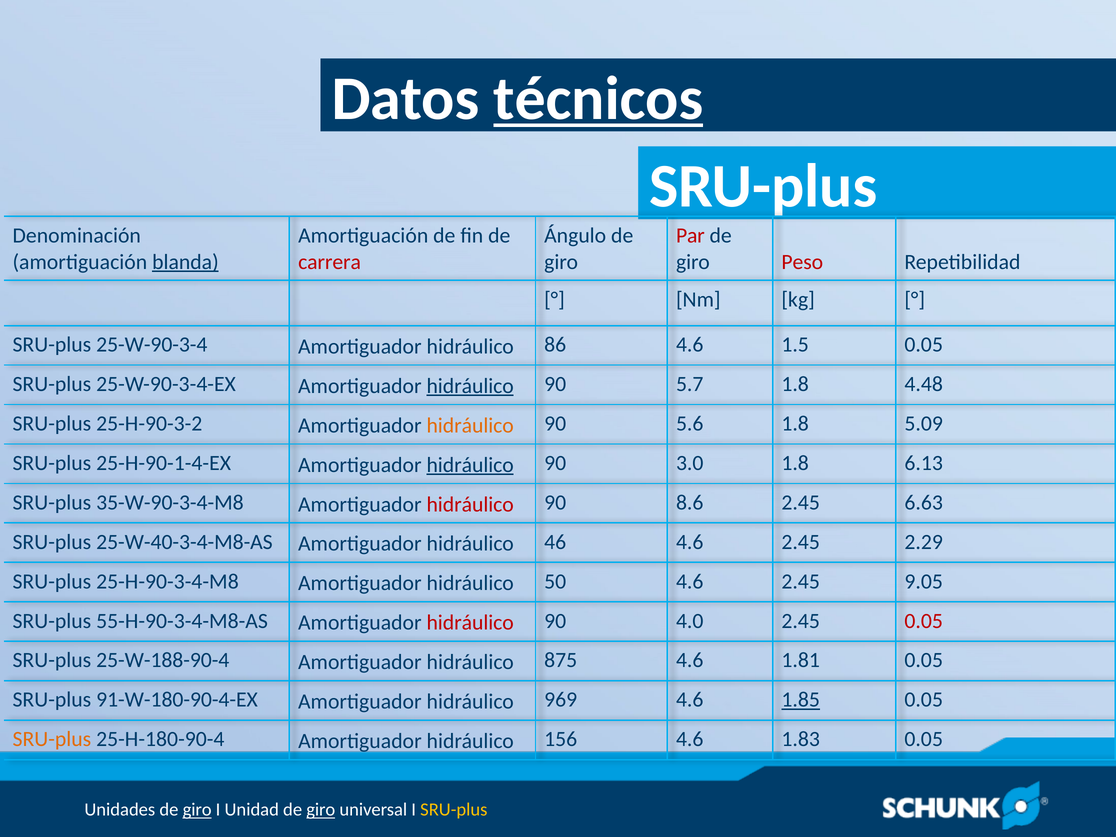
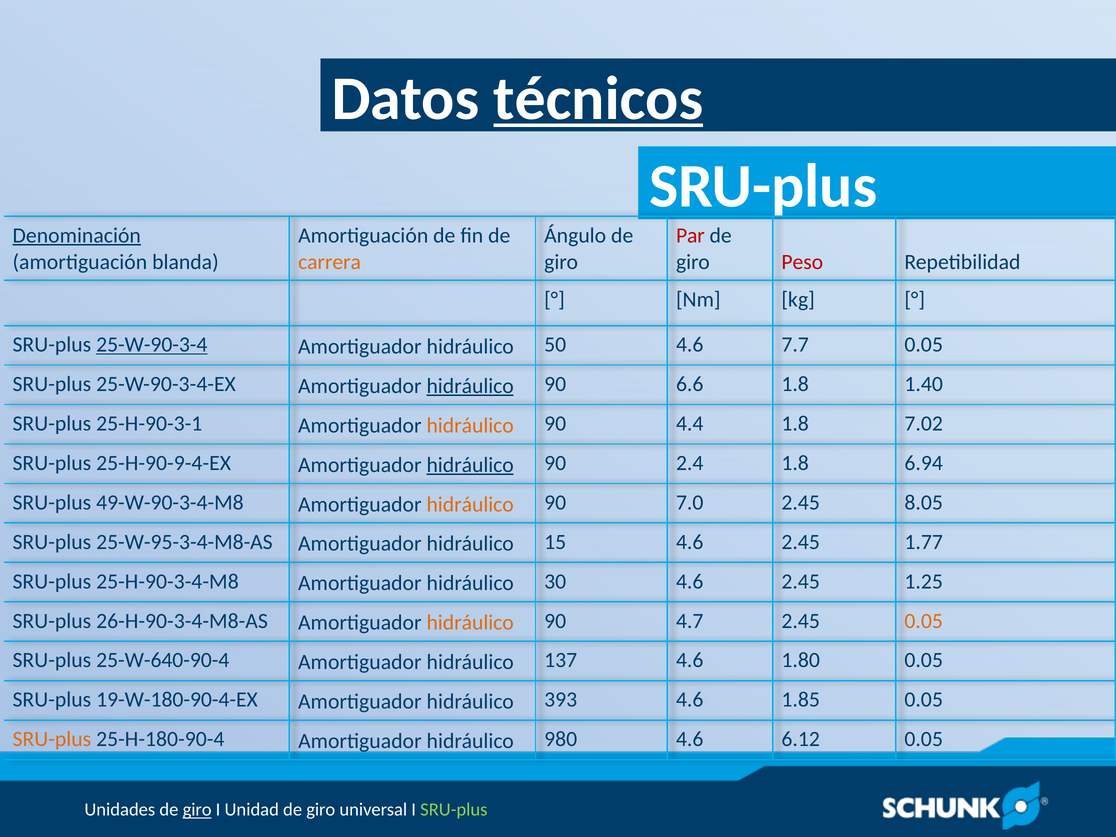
Denominación underline: none -> present (77, 235)
blanda underline: present -> none (185, 262)
carrera colour: red -> orange (330, 262)
25-W-90-3-4 underline: none -> present (152, 345)
86: 86 -> 50 (555, 345)
1.5: 1.5 -> 7.7 (795, 345)
5.7: 5.7 -> 6.6 (690, 384)
4.48: 4.48 -> 1.40 (924, 384)
25-H-90-3-2: 25-H-90-3-2 -> 25-H-90-3-1 (149, 424)
5.6: 5.6 -> 4.4 (690, 424)
5.09: 5.09 -> 7.02 (924, 424)
25-H-90-1-4-EX: 25-H-90-1-4-EX -> 25-H-90-9-4-EX (164, 463)
3.0: 3.0 -> 2.4 (690, 463)
6.13: 6.13 -> 6.94 (924, 463)
35-W-90-3-4-M8: 35-W-90-3-4-M8 -> 49-W-90-3-4-M8 (170, 503)
hidráulico colour: red -> orange (470, 504)
8.6: 8.6 -> 7.0 (690, 503)
6.63: 6.63 -> 8.05 (924, 503)
25-W-40-3-4-M8-AS: 25-W-40-3-4-M8-AS -> 25-W-95-3-4-M8-AS (184, 542)
46: 46 -> 15 (555, 542)
2.29: 2.29 -> 1.77 (924, 542)
50: 50 -> 30 (555, 581)
9.05: 9.05 -> 1.25 (924, 581)
55-H-90-3-4-M8-AS: 55-H-90-3-4-M8-AS -> 26-H-90-3-4-M8-AS (182, 621)
hidráulico colour: red -> orange (470, 623)
4.0: 4.0 -> 4.7 (690, 621)
0.05 colour: red -> orange (924, 621)
25-W-188-90-4: 25-W-188-90-4 -> 25-W-640-90-4 (163, 660)
875: 875 -> 137 (561, 660)
1.81: 1.81 -> 1.80 (801, 660)
91-W-180-90-4-EX: 91-W-180-90-4-EX -> 19-W-180-90-4-EX (177, 700)
969: 969 -> 393 (561, 700)
1.85 underline: present -> none (801, 700)
156: 156 -> 980 (561, 739)
1.83: 1.83 -> 6.12 (801, 739)
giro underline: present -> none (321, 810)
SRU-plus colour: yellow -> light green (454, 810)
